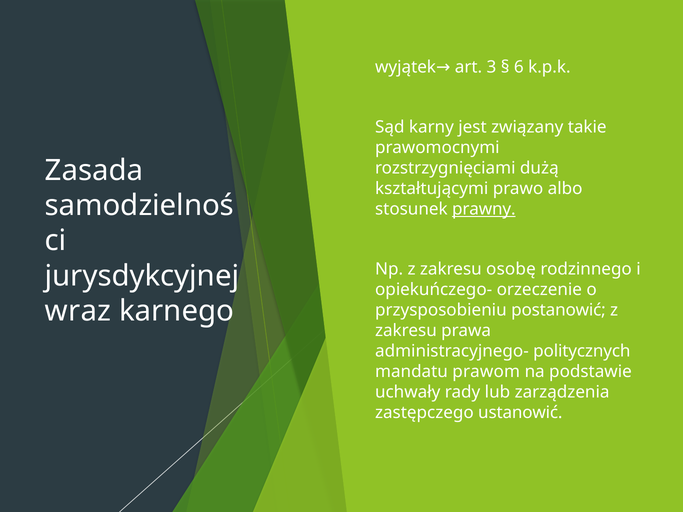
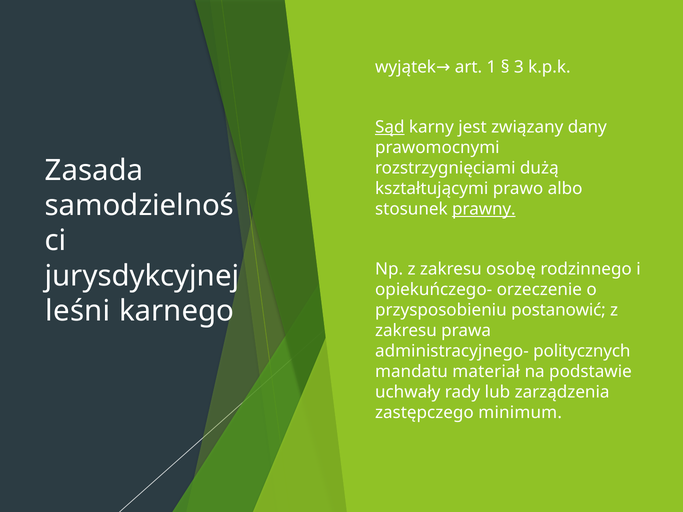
3: 3 -> 1 (491, 67)
6: 6 -> 3 (519, 67)
Sąd underline: none -> present (390, 127)
takie: takie -> dany (587, 127)
wraz: wraz -> leśni (78, 311)
prawom: prawom -> materiał (486, 372)
ustanowić: ustanowić -> minimum (520, 413)
